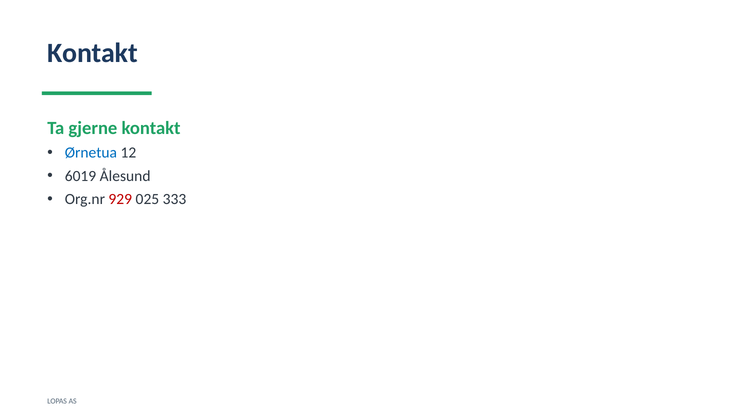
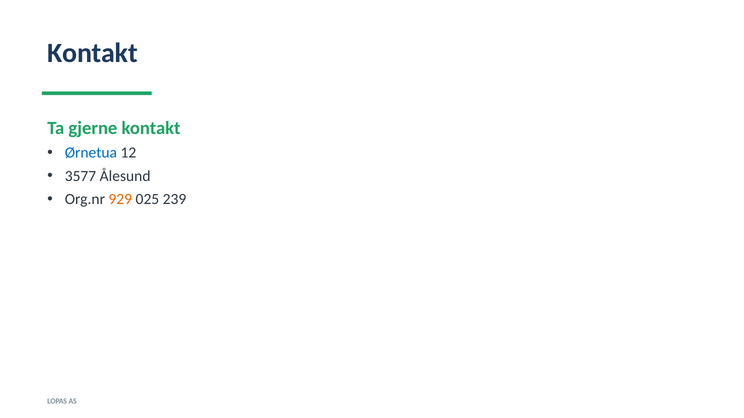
6019: 6019 -> 3577 (80, 176)
929 colour: red -> orange (120, 200)
333: 333 -> 239 (175, 200)
